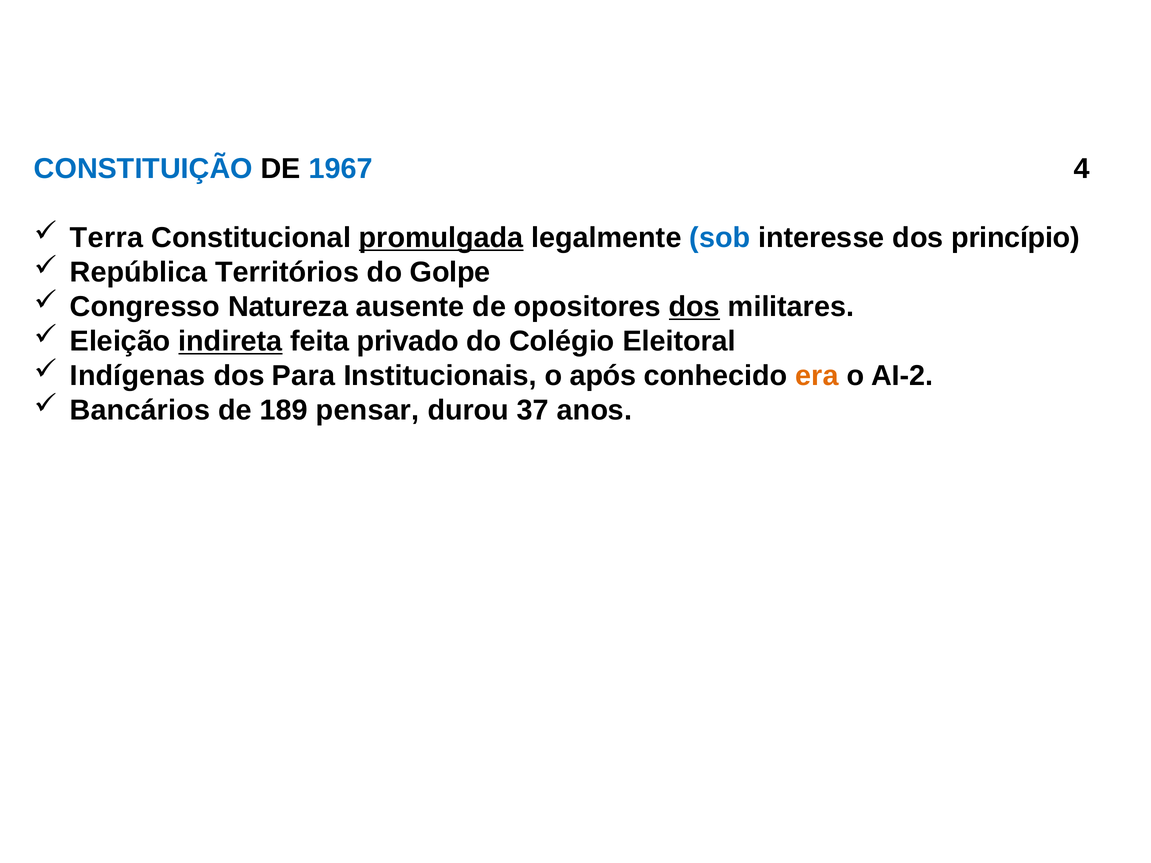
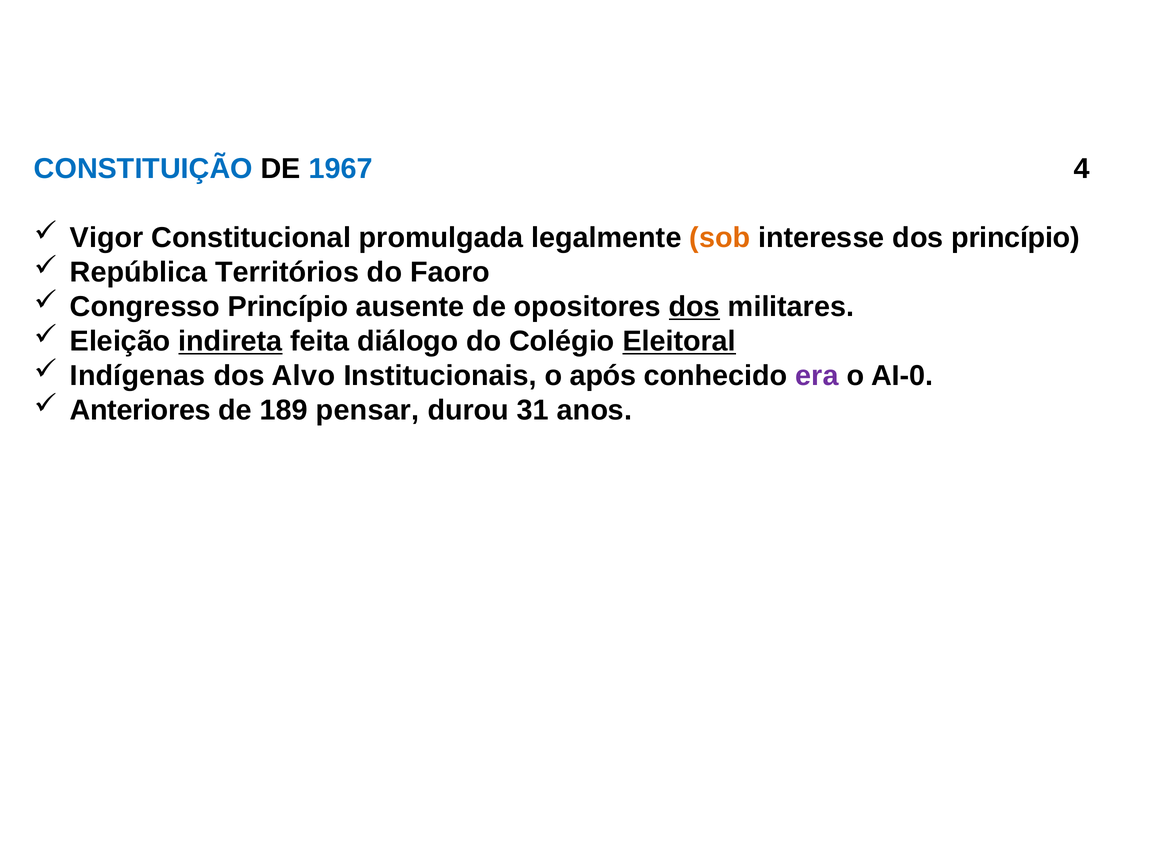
Terra: Terra -> Vigor (107, 238)
promulgada underline: present -> none (441, 238)
sob colour: blue -> orange (720, 238)
Golpe: Golpe -> Faoro (450, 272)
Congresso Natureza: Natureza -> Princípio (288, 307)
privado: privado -> diálogo (408, 341)
Eleitoral underline: none -> present (679, 341)
Para: Para -> Alvo (303, 376)
era colour: orange -> purple (817, 376)
AI-2: AI-2 -> AI-0 (902, 376)
Bancários: Bancários -> Anteriores (140, 411)
37: 37 -> 31 (533, 411)
